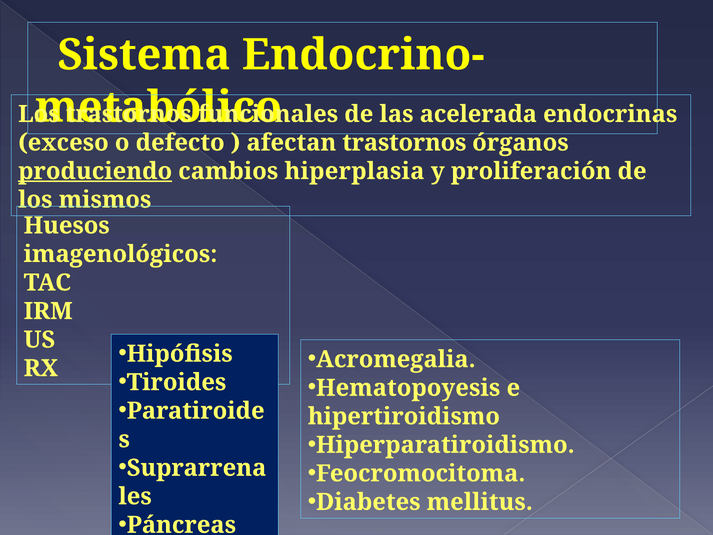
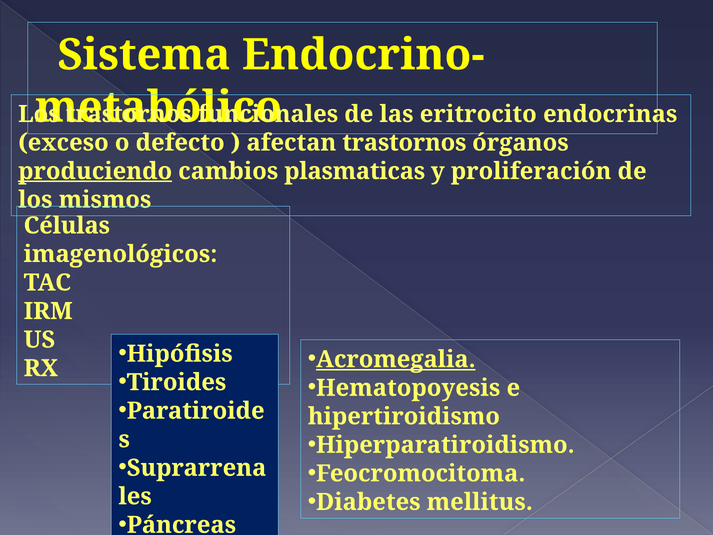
acelerada: acelerada -> eritrocito (478, 114)
hiperplasia: hiperplasia -> plasmaticas (355, 171)
Huesos: Huesos -> Células (67, 226)
Acromegalia underline: none -> present (396, 359)
